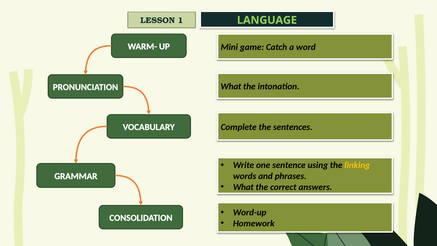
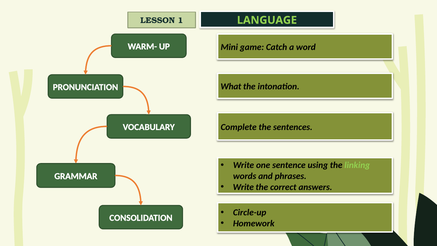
linking colour: yellow -> light green (357, 165)
What: What -> Write (243, 187)
Word-up: Word-up -> Circle-up (250, 212)
